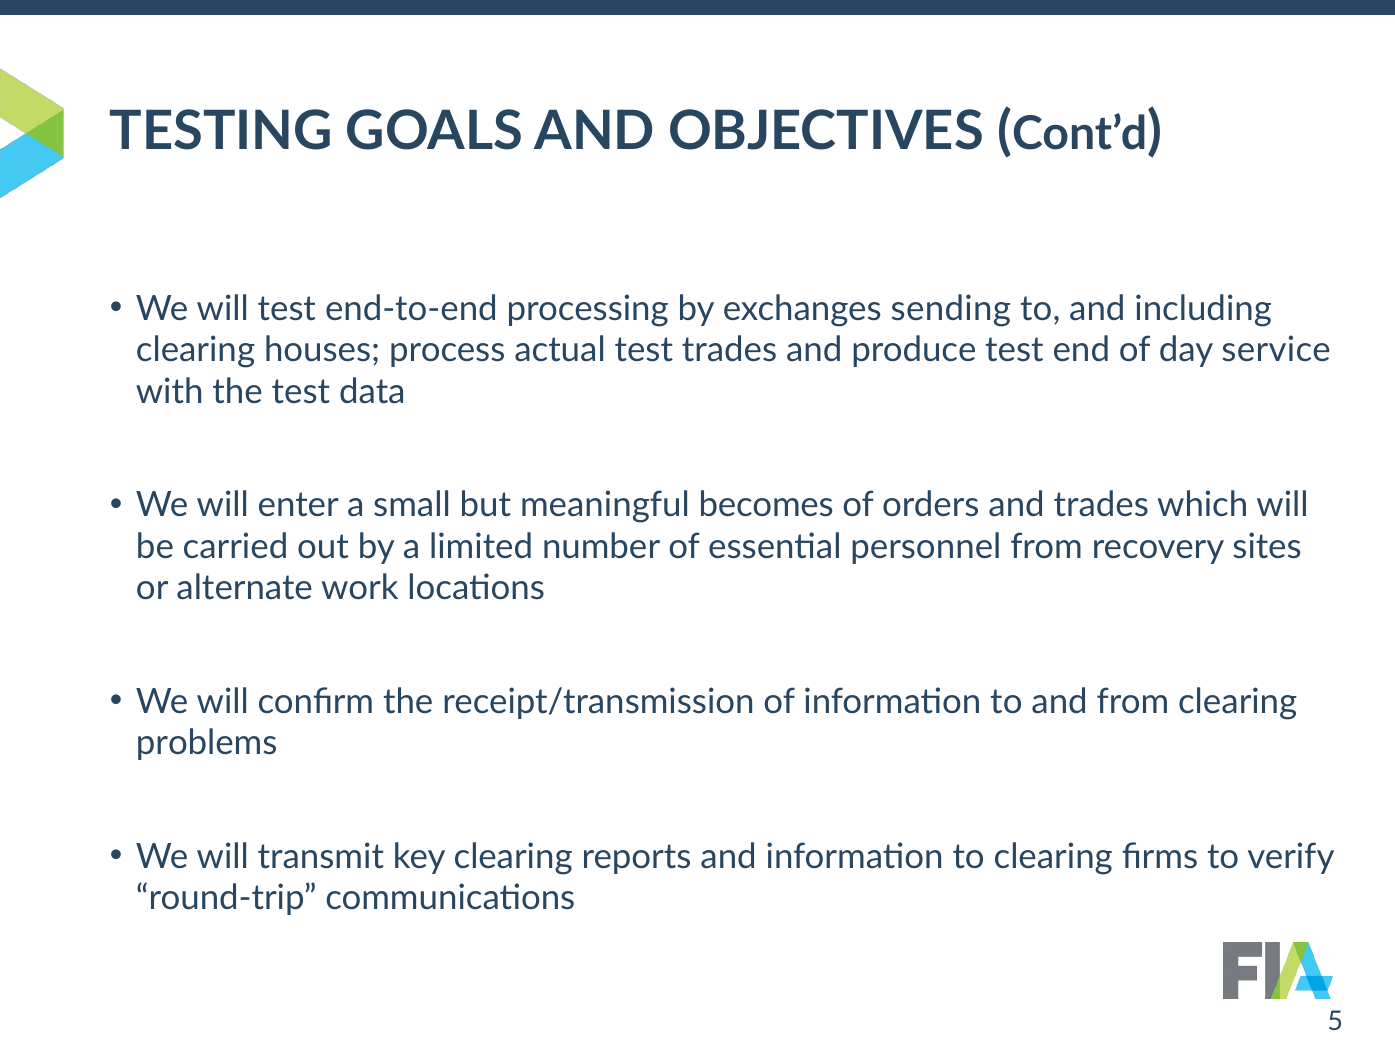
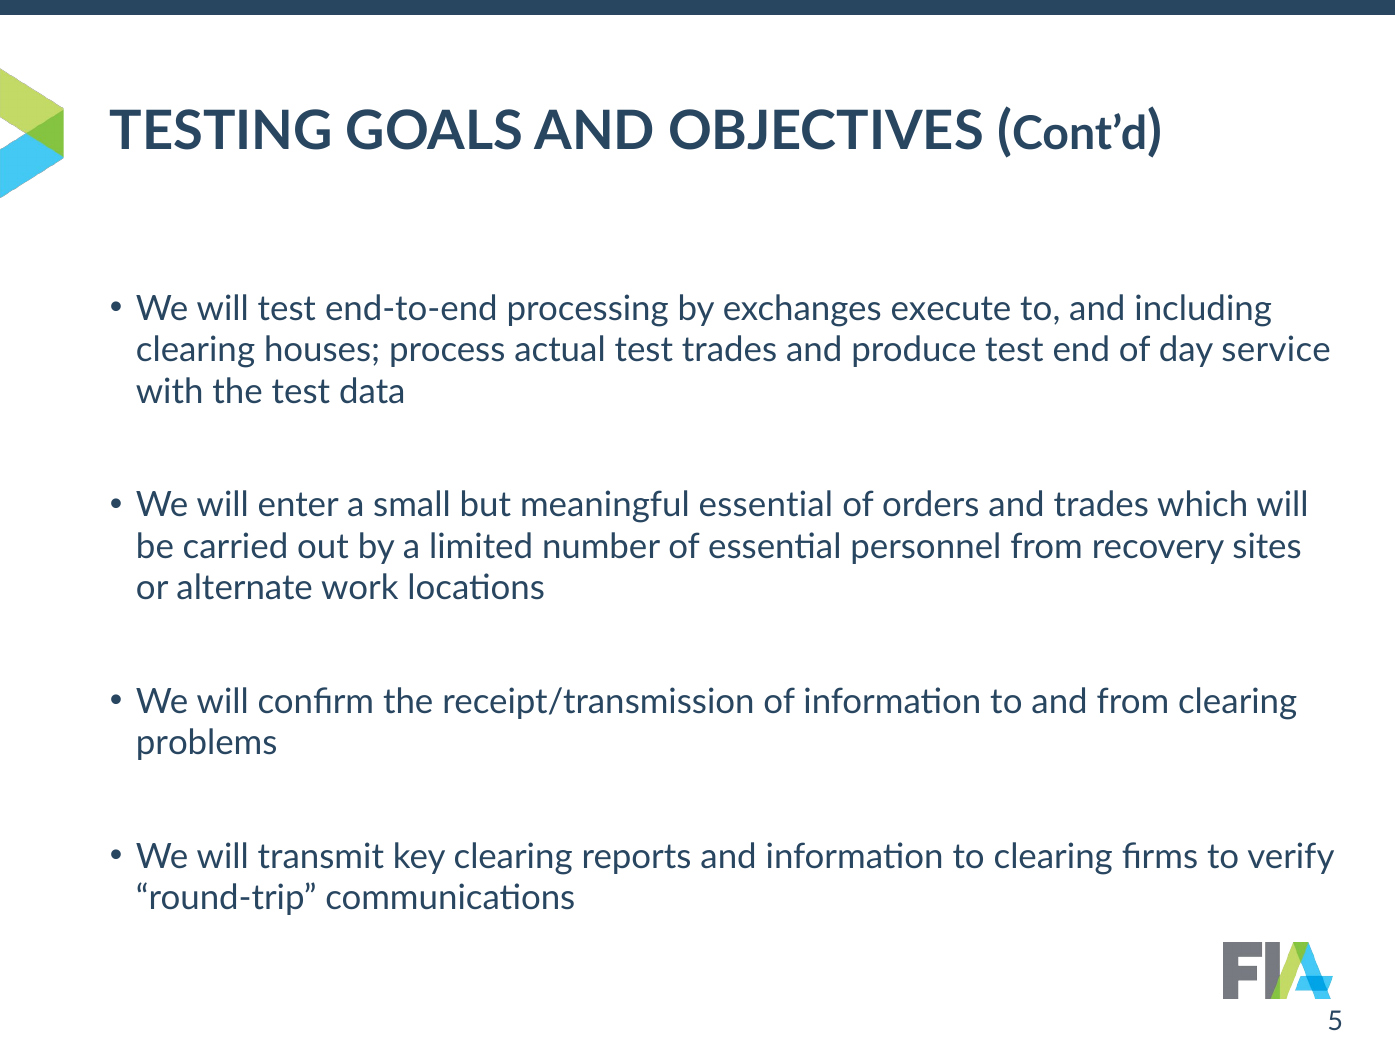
sending: sending -> execute (951, 308)
meaningful becomes: becomes -> essential (766, 505)
